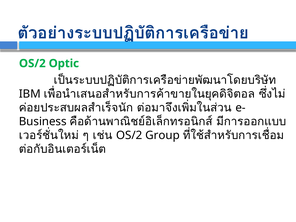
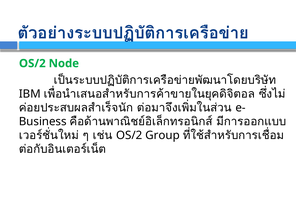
Optic: Optic -> Node (64, 63)
